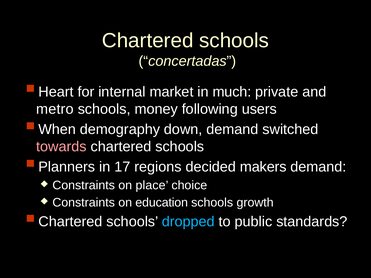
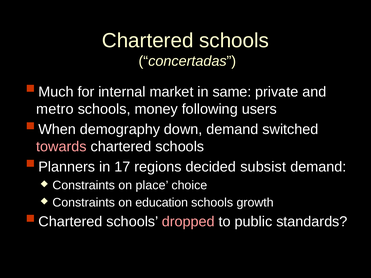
Heart: Heart -> Much (56, 92)
much: much -> same (232, 92)
makers: makers -> subsist (263, 167)
dropped colour: light blue -> pink (188, 222)
